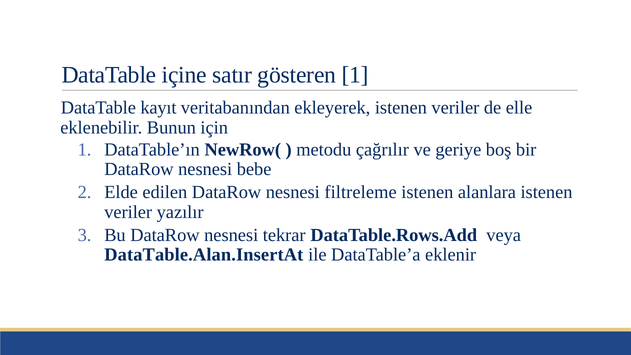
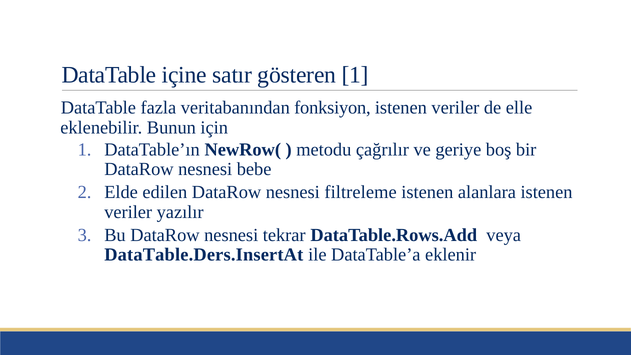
kayıt: kayıt -> fazla (158, 108)
ekleyerek: ekleyerek -> fonksiyon (332, 108)
DataTable.Alan.InsertAt: DataTable.Alan.InsertAt -> DataTable.Ders.InsertAt (204, 255)
